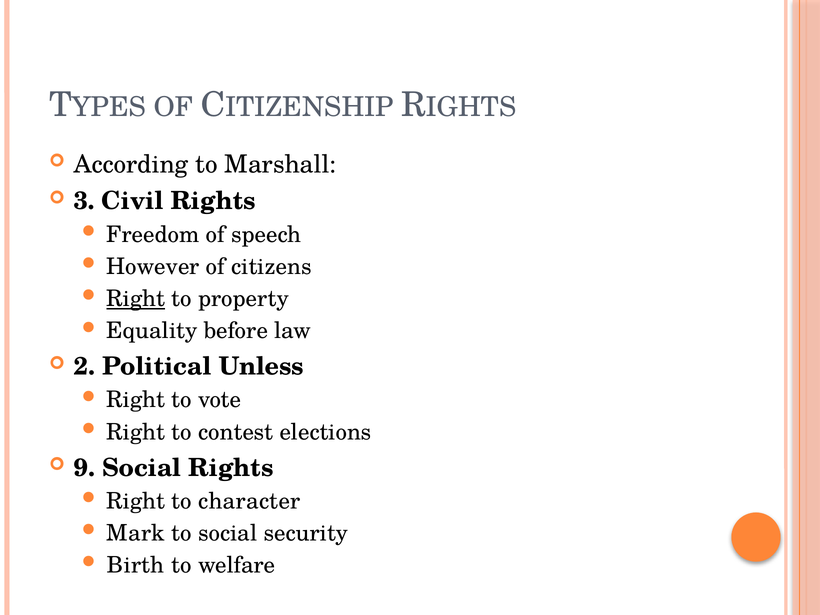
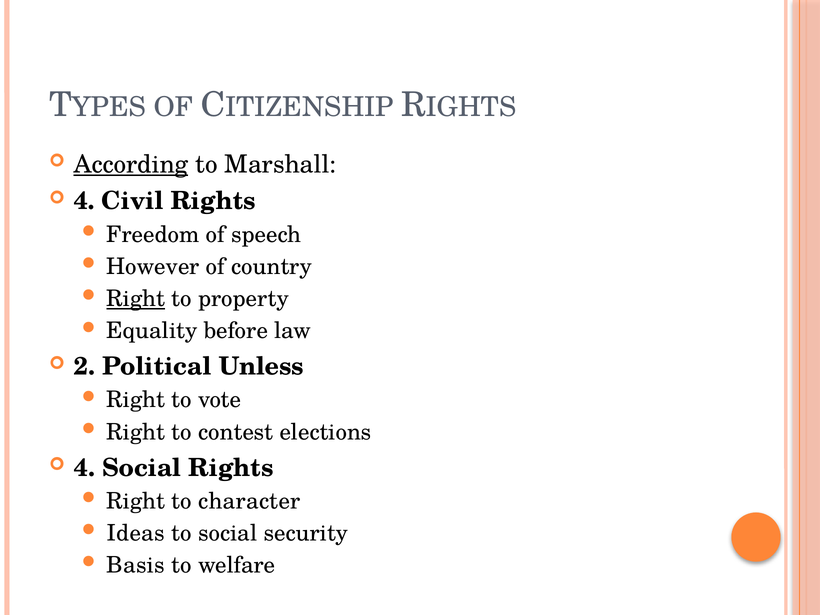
According underline: none -> present (131, 164)
3: 3 -> 4 (84, 201)
citizens: citizens -> country (271, 267)
9: 9 -> 4 (84, 468)
Mark: Mark -> Ideas (136, 533)
Birth: Birth -> Basis (136, 565)
